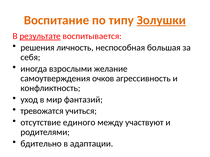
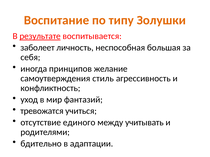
Золушки underline: present -> none (161, 20)
решения: решения -> заболеет (37, 48)
взрослыми: взрослыми -> принципов (70, 69)
очков: очков -> стиль (103, 79)
участвуют: участвуют -> учитывать (144, 123)
